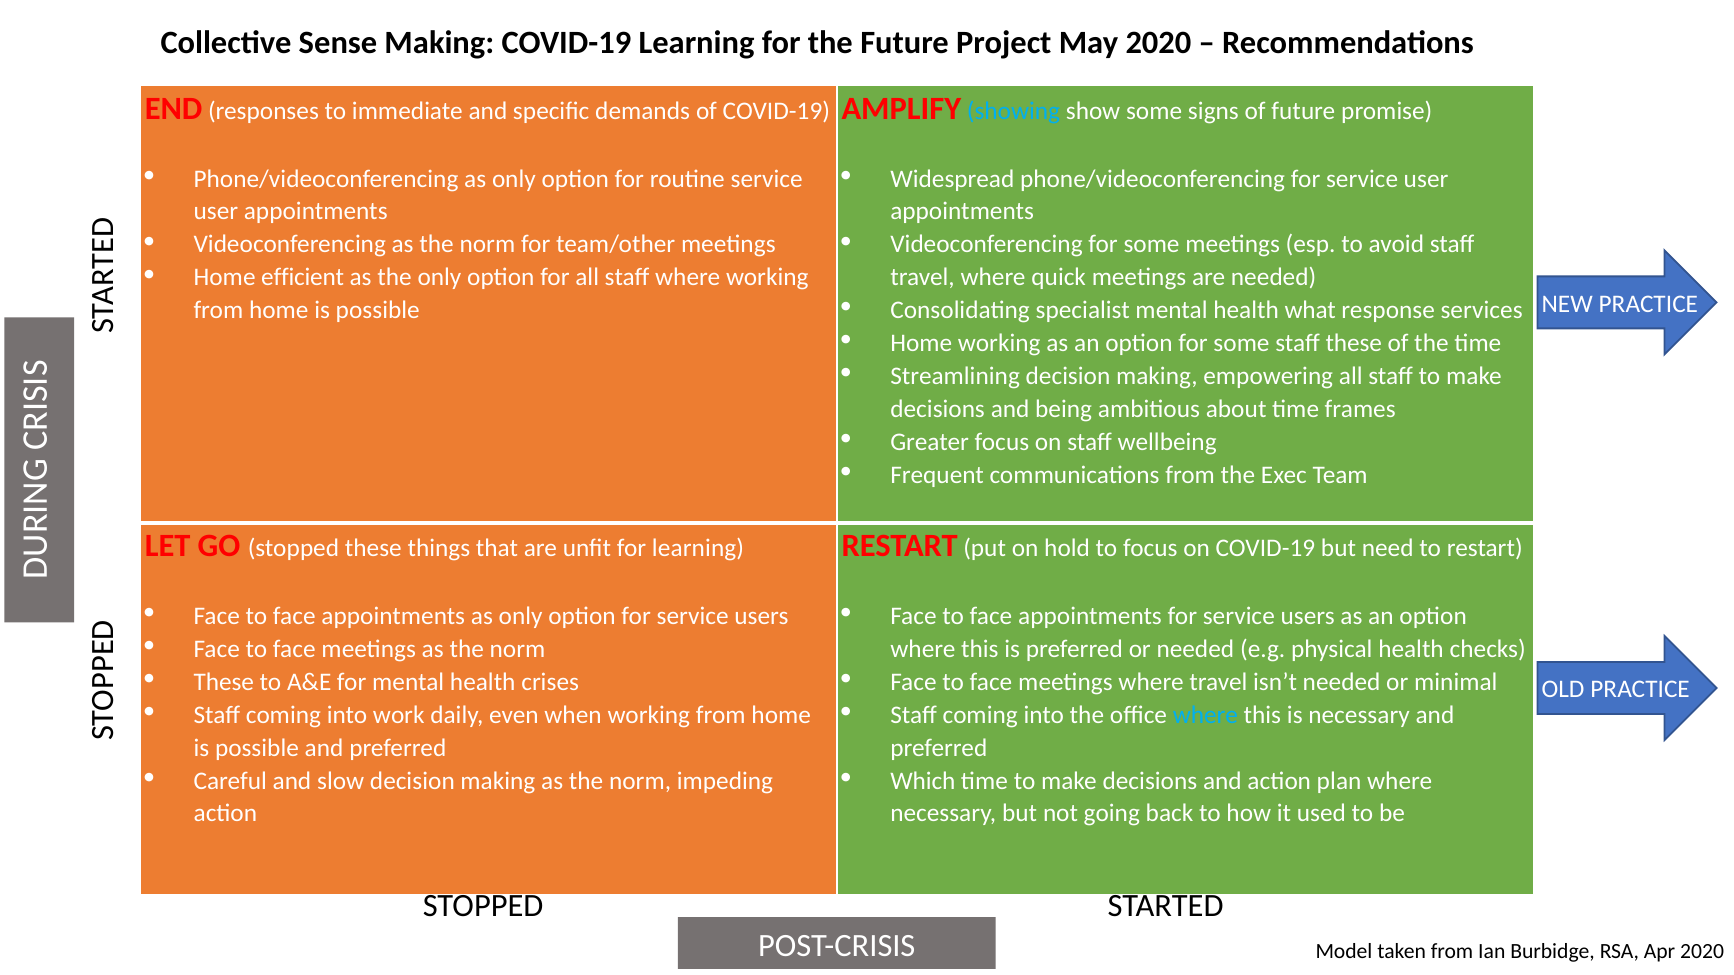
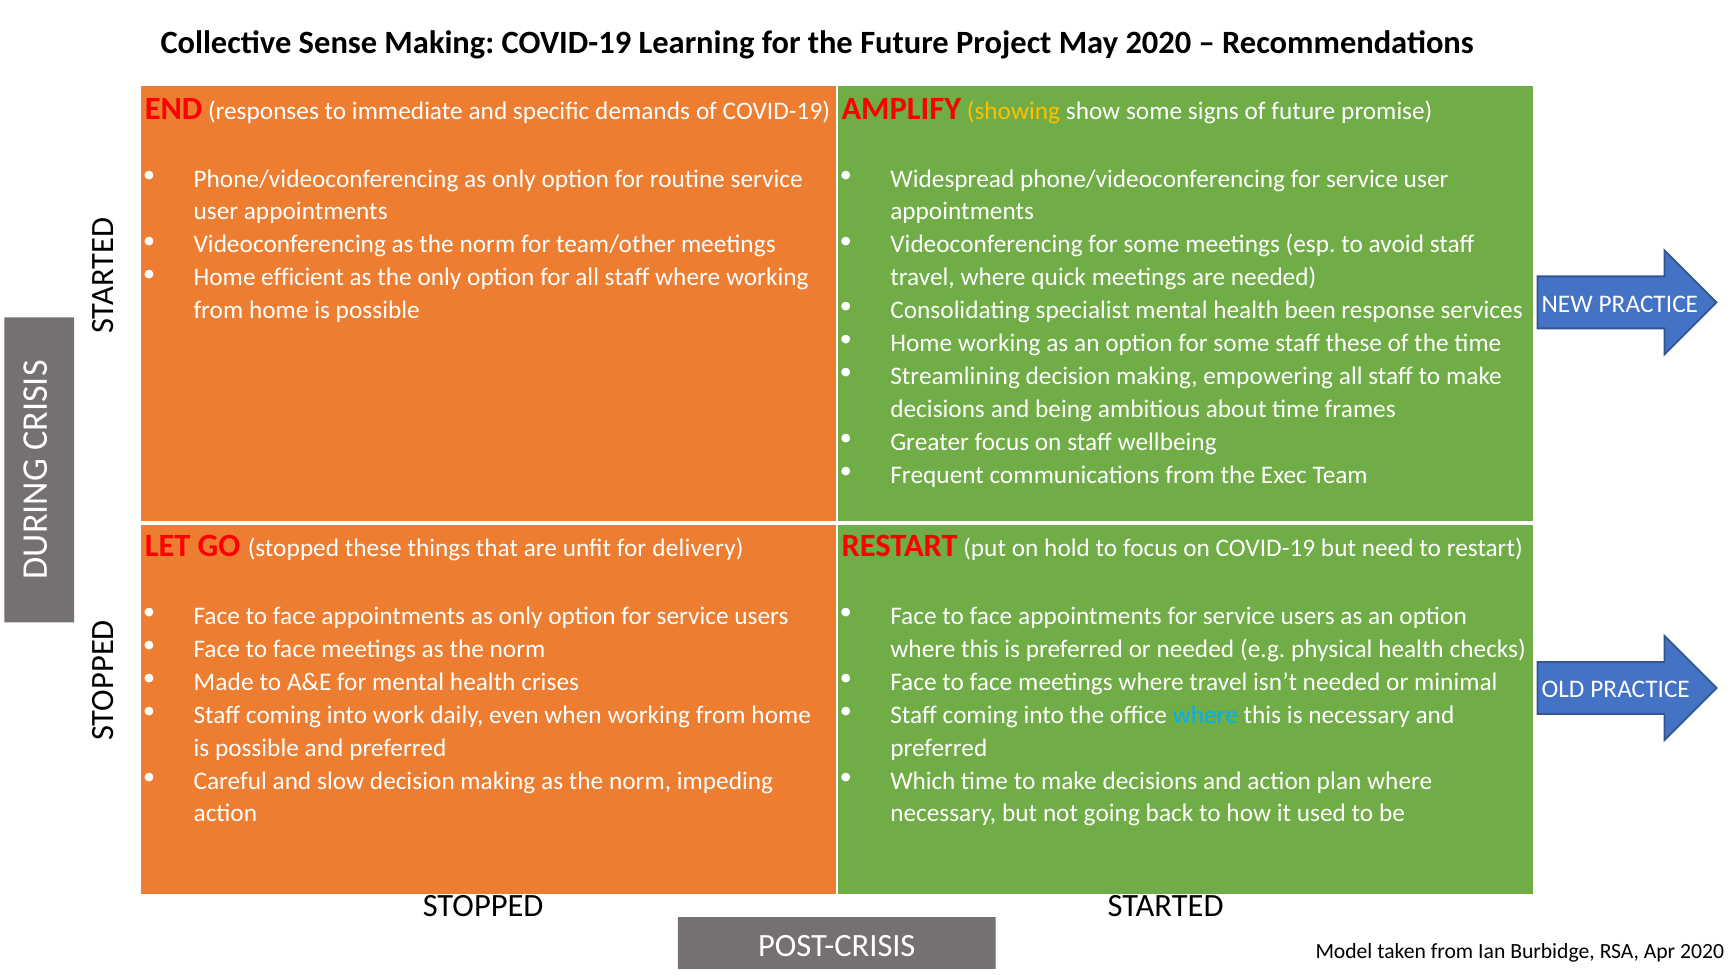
showing colour: light blue -> yellow (1013, 111)
what: what -> been (1310, 310)
for learning: learning -> delivery (698, 549)
These: These -> Made (224, 682)
